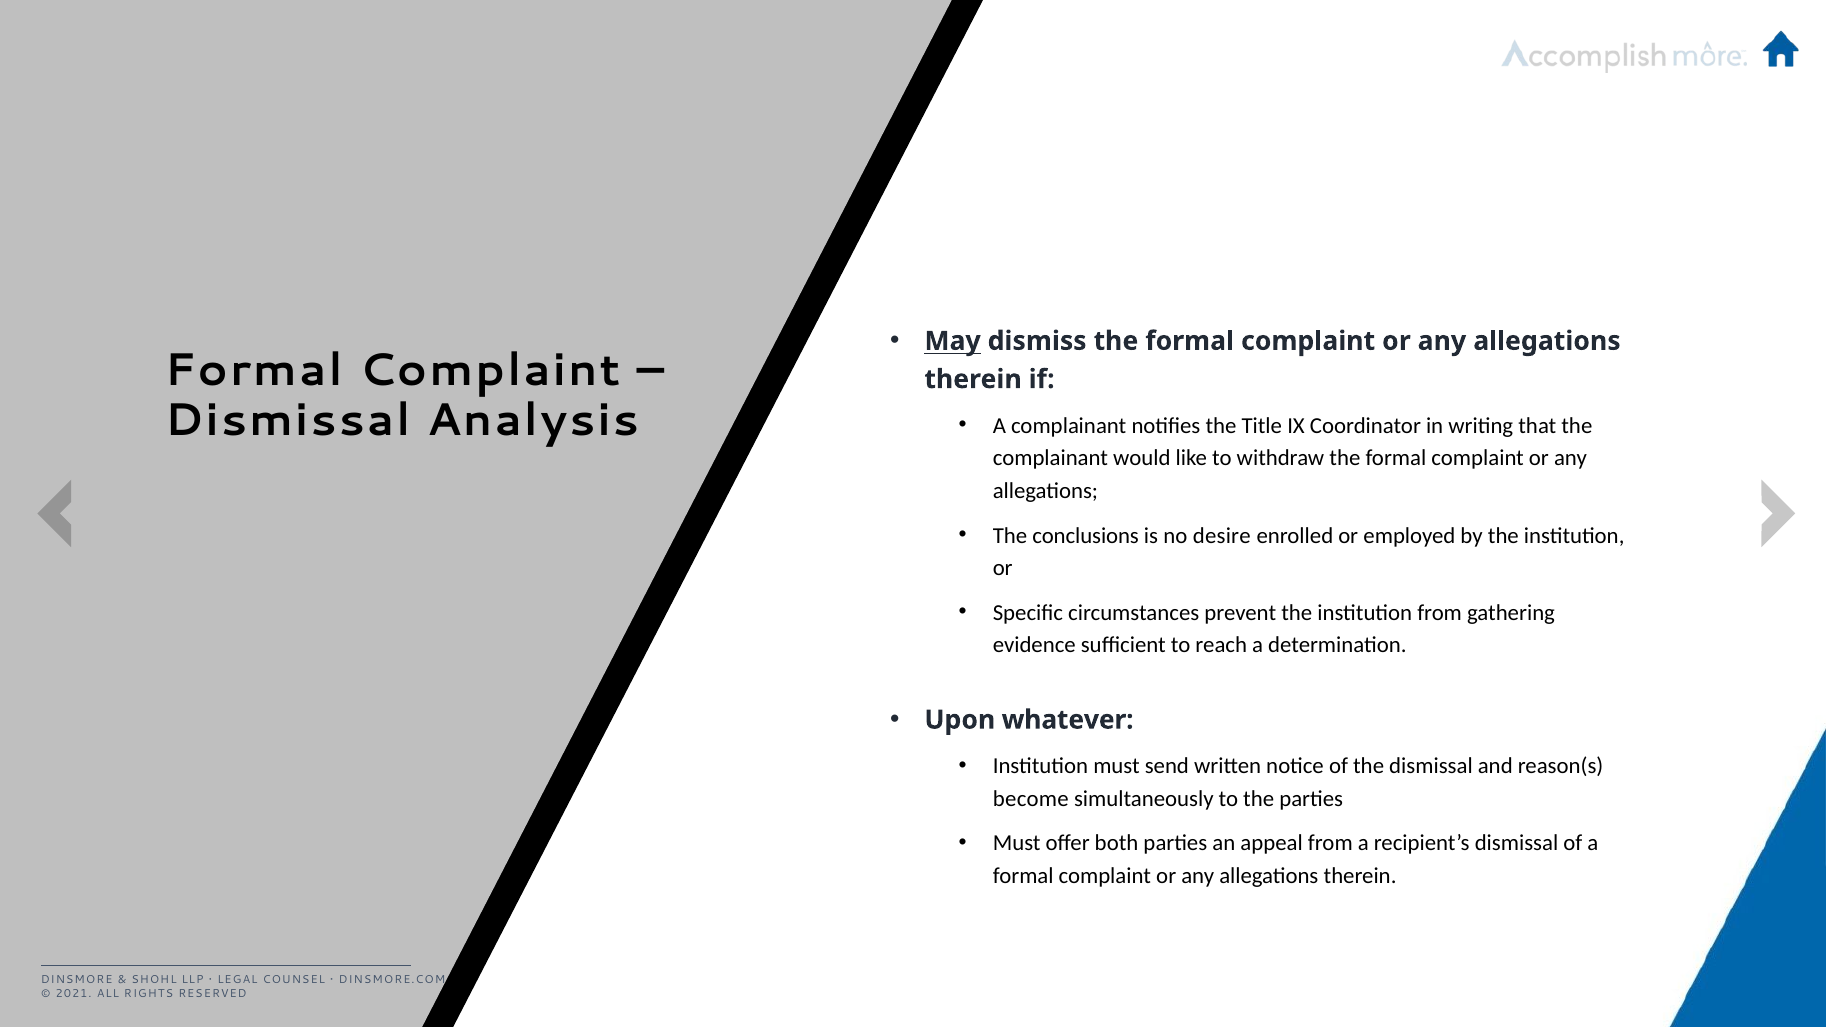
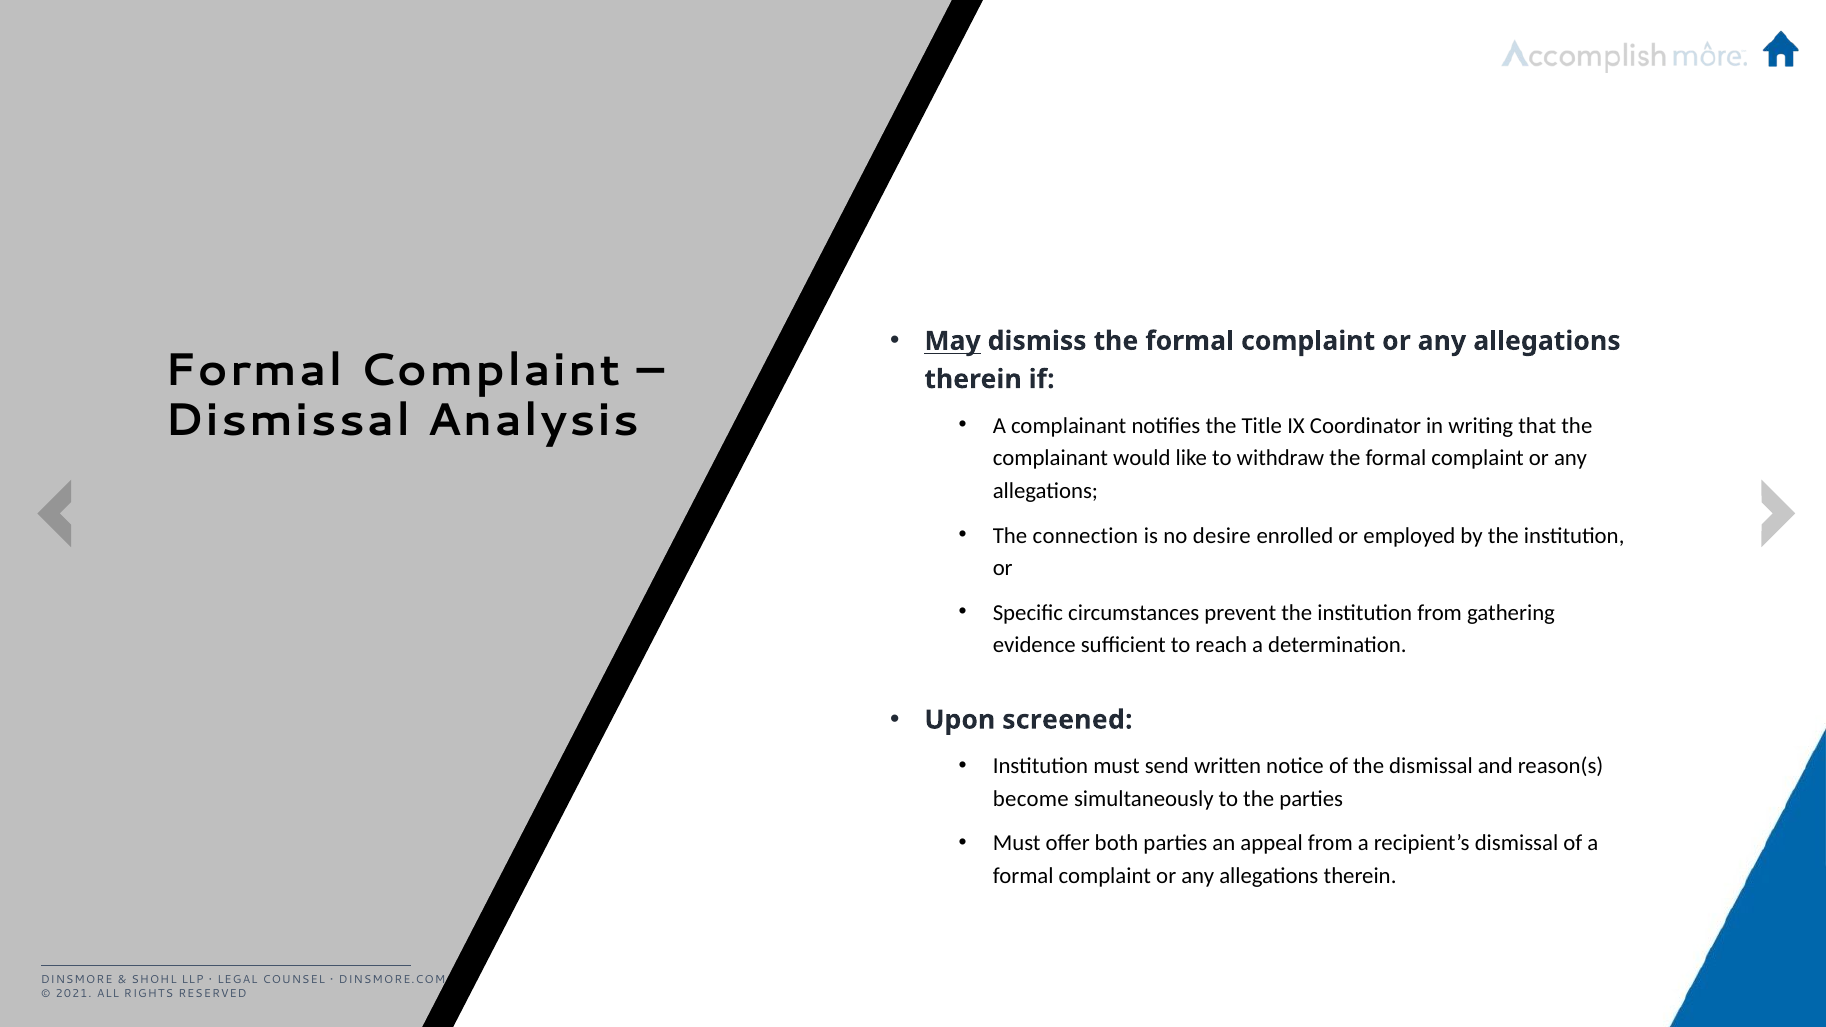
conclusions: conclusions -> connection (1085, 536)
whatever: whatever -> screened (1067, 720)
